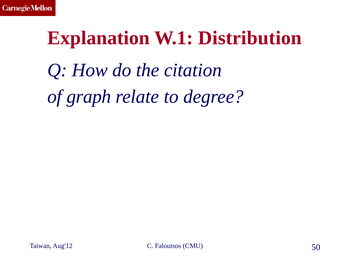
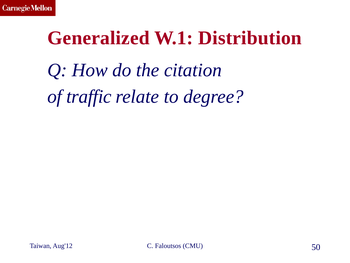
Explanation: Explanation -> Generalized (99, 38)
graph: graph -> traffic (89, 96)
